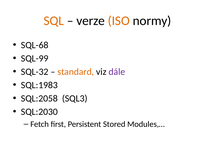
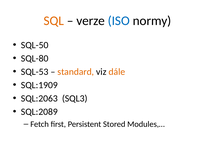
ISO colour: orange -> blue (119, 21)
SQL-68: SQL-68 -> SQL-50 (35, 45)
SQL-99: SQL-99 -> SQL-80 (35, 58)
SQL-32: SQL-32 -> SQL-53 (35, 72)
dále colour: purple -> orange (117, 72)
SQL:1983: SQL:1983 -> SQL:1909 (39, 85)
SQL:2058: SQL:2058 -> SQL:2063 (39, 99)
SQL:2030: SQL:2030 -> SQL:2089 (39, 112)
